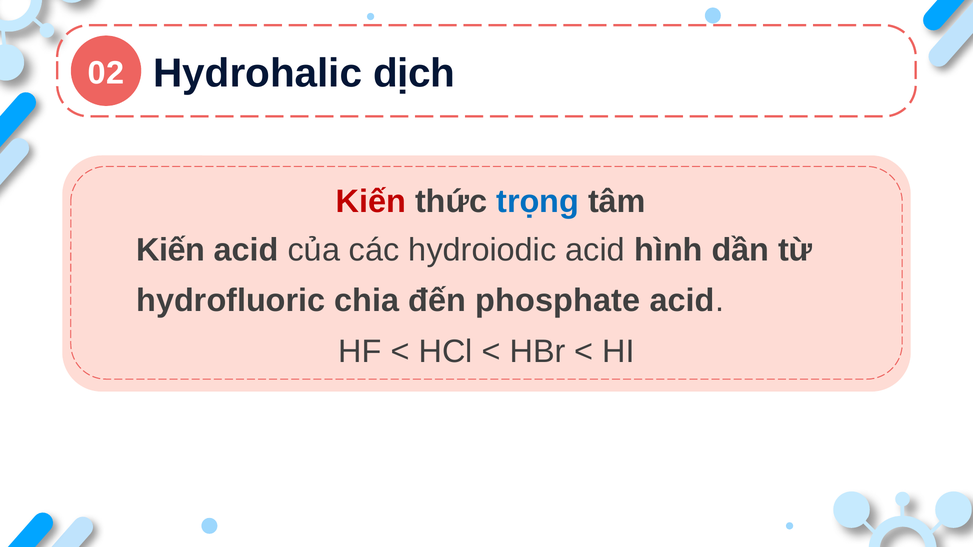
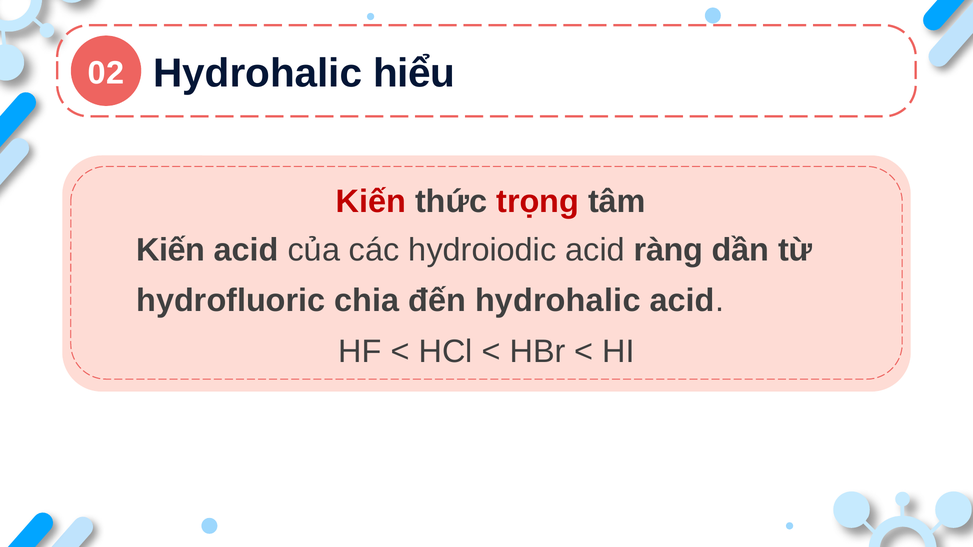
dịch: dịch -> hiểu (414, 73)
trọng colour: blue -> red (538, 202)
hình: hình -> ràng (669, 250)
đến phosphate: phosphate -> hydrohalic (558, 301)
